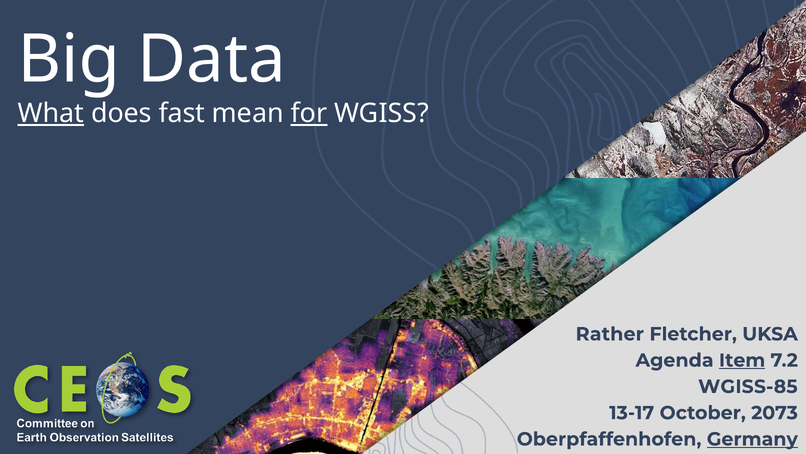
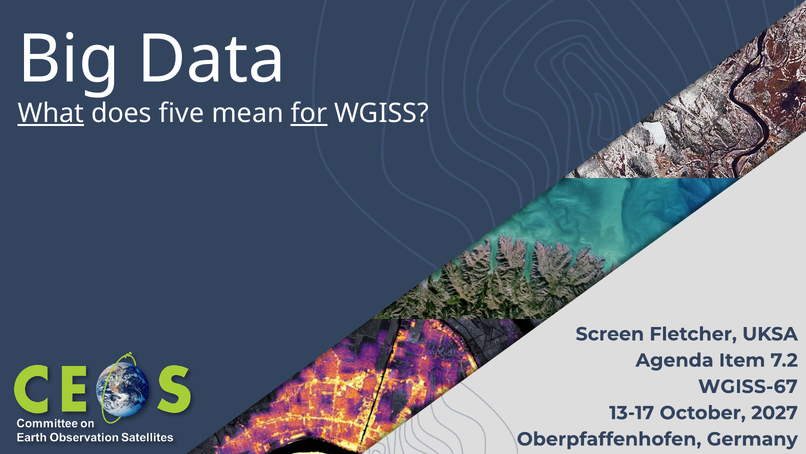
fast: fast -> five (182, 113)
Rather: Rather -> Screen (610, 334)
Item underline: present -> none (742, 360)
WGISS-85: WGISS-85 -> WGISS-67 (748, 386)
2073: 2073 -> 2027 (775, 412)
Germany underline: present -> none (752, 439)
